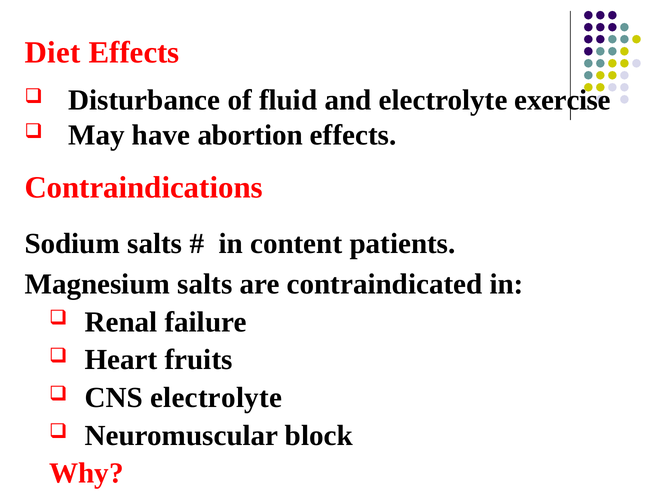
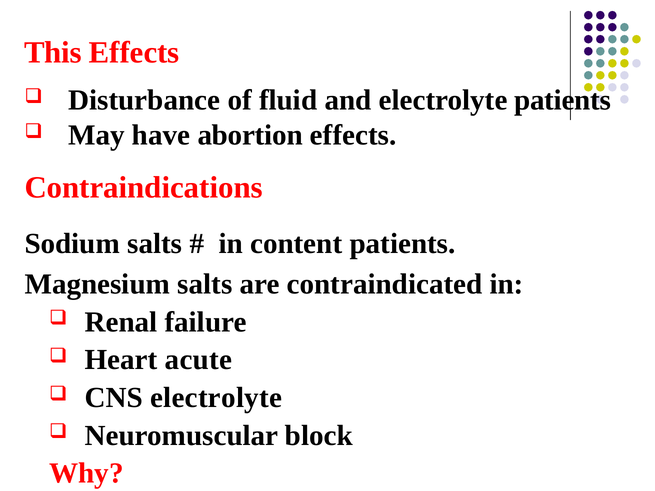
Diet: Diet -> This (53, 52)
electrolyte exercise: exercise -> patients (563, 100)
fruits: fruits -> acute (198, 360)
